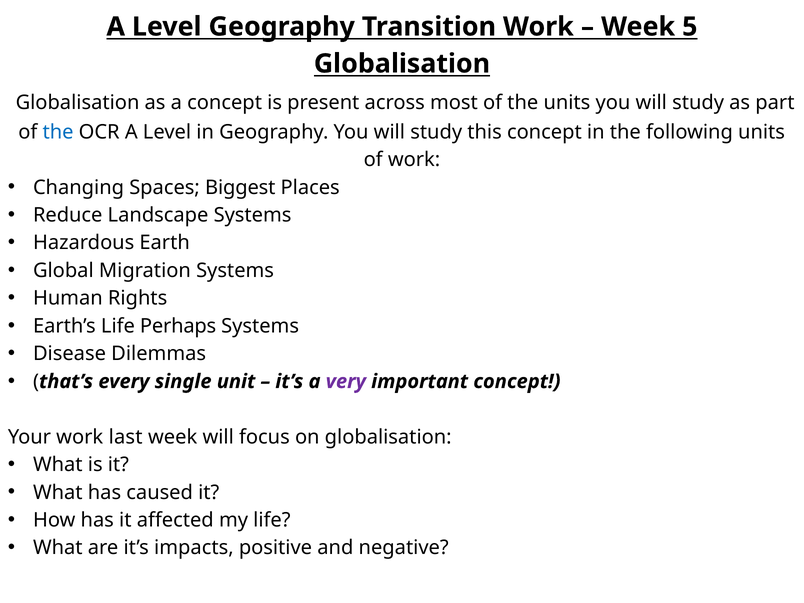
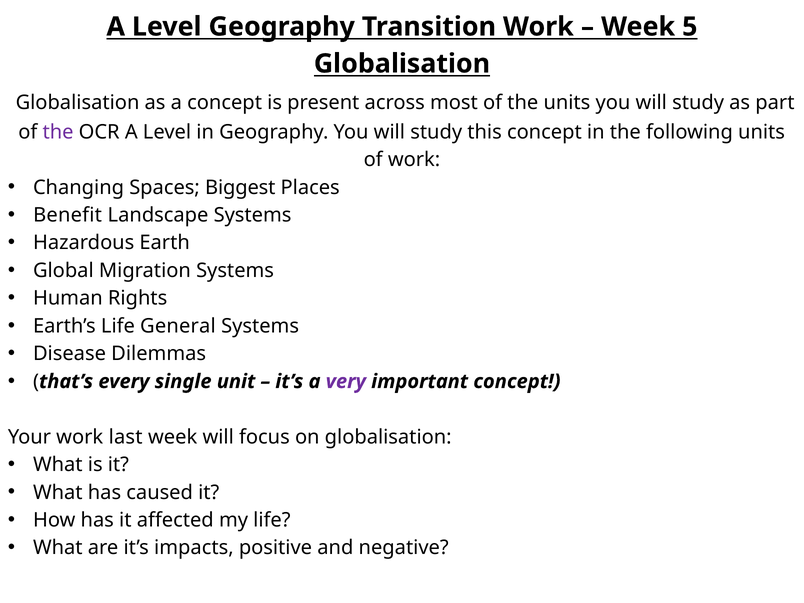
the colour: blue -> purple (58, 132)
Reduce: Reduce -> Benefit (68, 215)
Perhaps: Perhaps -> General (178, 326)
